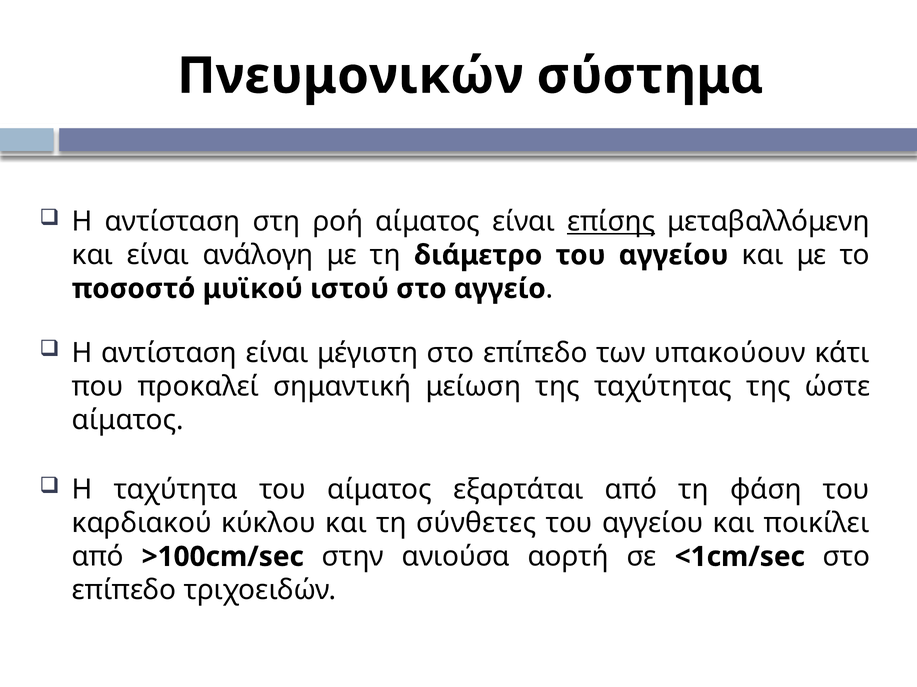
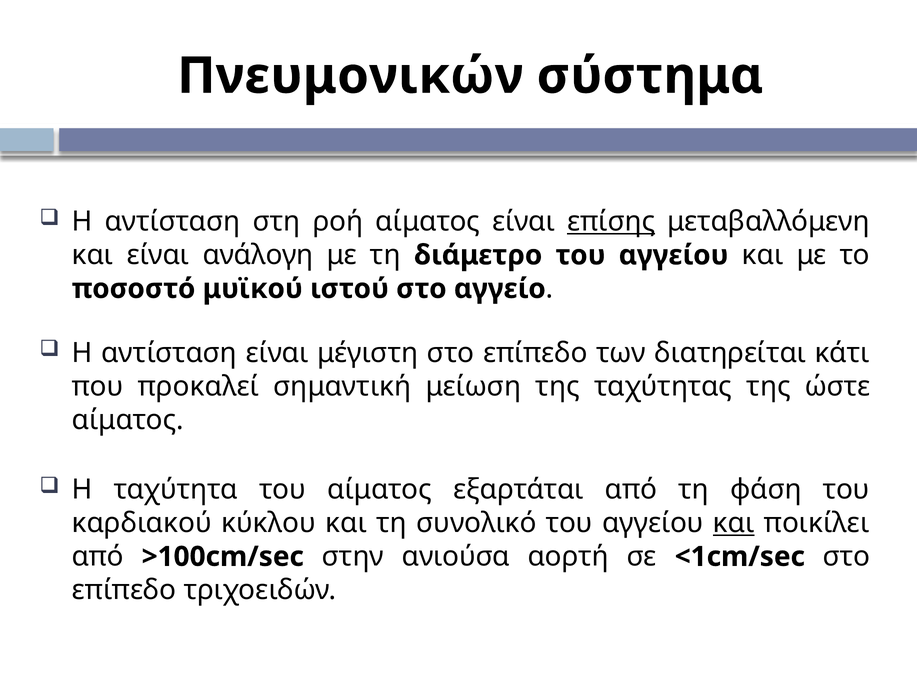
υπακούουν: υπακούουν -> διατηρείται (730, 353)
σύνθετες: σύνθετες -> συνολικό (477, 524)
και underline: none -> present (734, 524)
